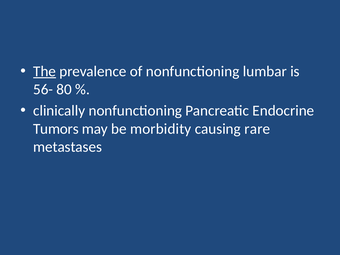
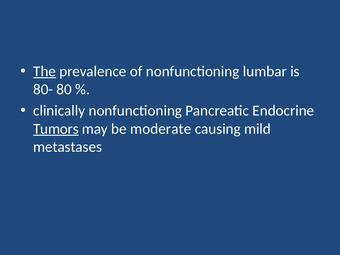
56-: 56- -> 80- (43, 89)
Tumors underline: none -> present (56, 129)
morbidity: morbidity -> moderate (161, 129)
rare: rare -> mild (257, 129)
